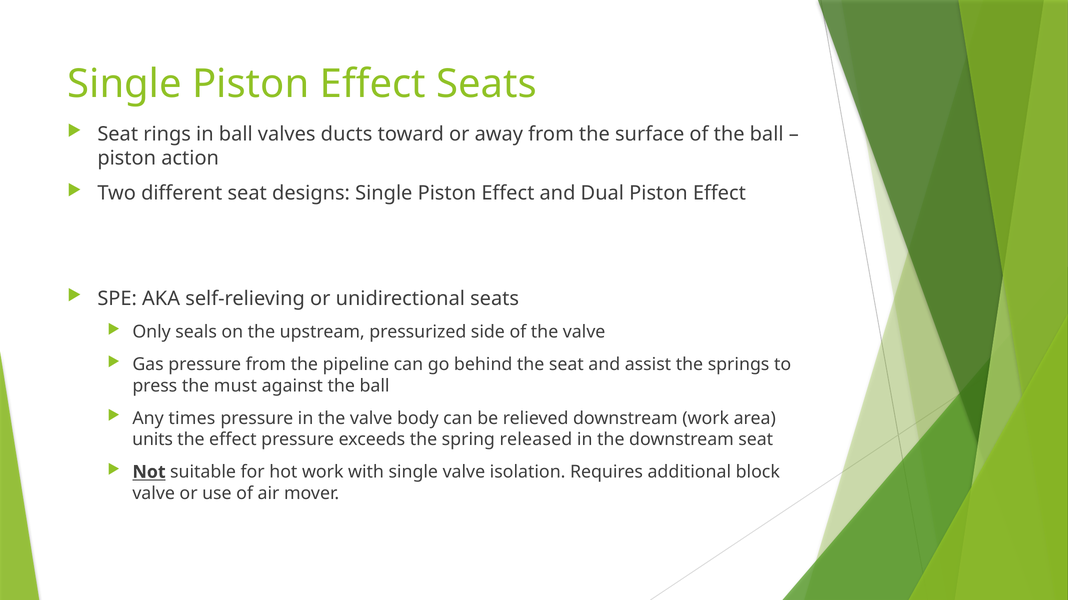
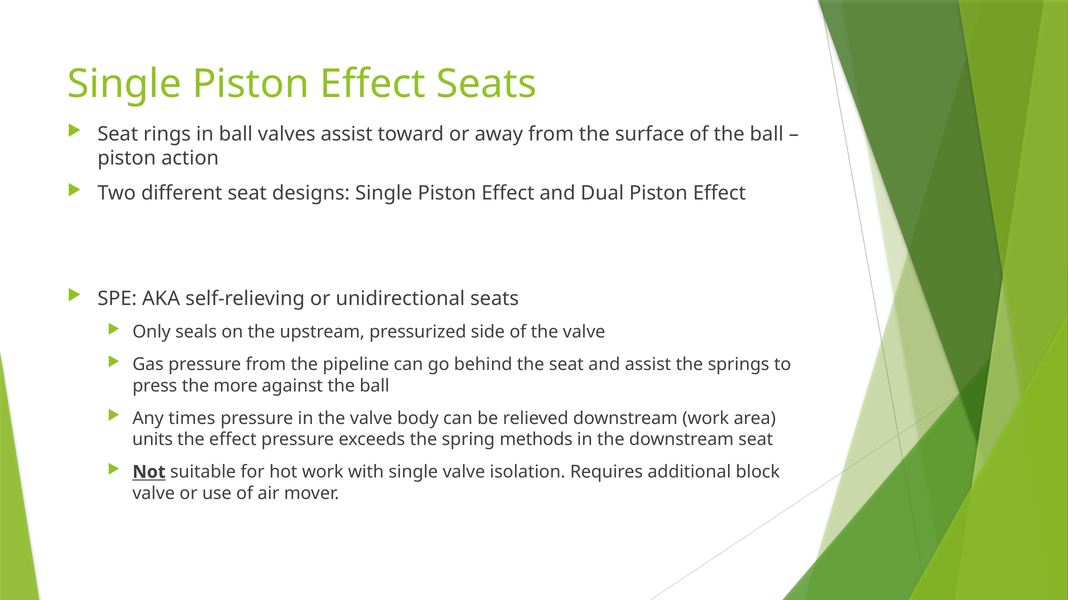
valves ducts: ducts -> assist (347, 134)
must: must -> more (236, 386)
released: released -> methods (536, 440)
